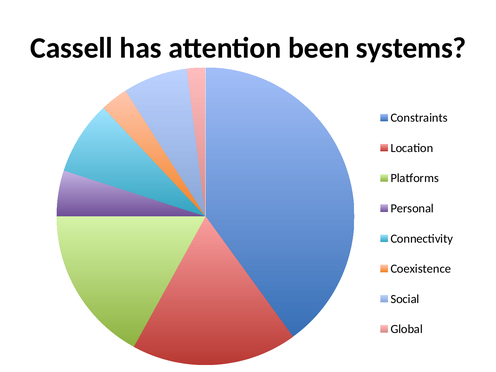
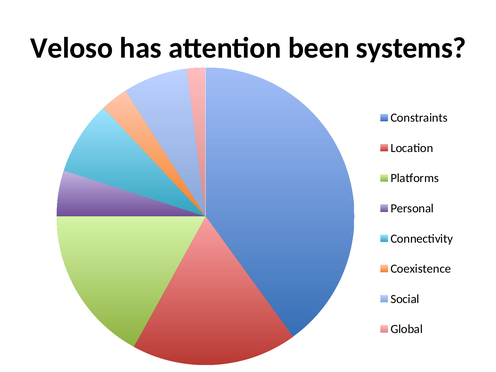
Cassell: Cassell -> Veloso (72, 48)
